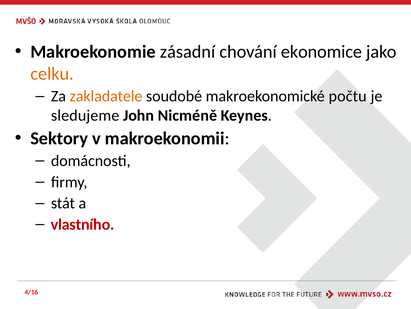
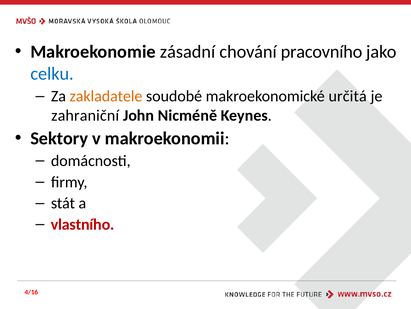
ekonomice: ekonomice -> pracovního (321, 52)
celku colour: orange -> blue (52, 74)
počtu: počtu -> určitá (348, 96)
sledujeme: sledujeme -> zahraniční (85, 115)
